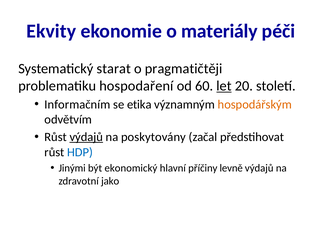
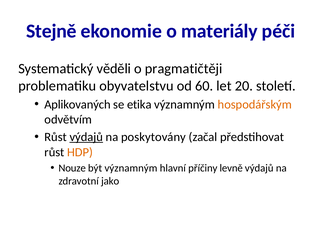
Ekvity: Ekvity -> Stejně (51, 31)
starat: starat -> věděli (114, 69)
hospodaření: hospodaření -> obyvatelstvu (136, 86)
let underline: present -> none (224, 86)
Informačním: Informačním -> Aplikovaných (77, 104)
HDP colour: blue -> orange (80, 152)
Jinými: Jinými -> Nouze (72, 168)
být ekonomický: ekonomický -> významným (131, 168)
